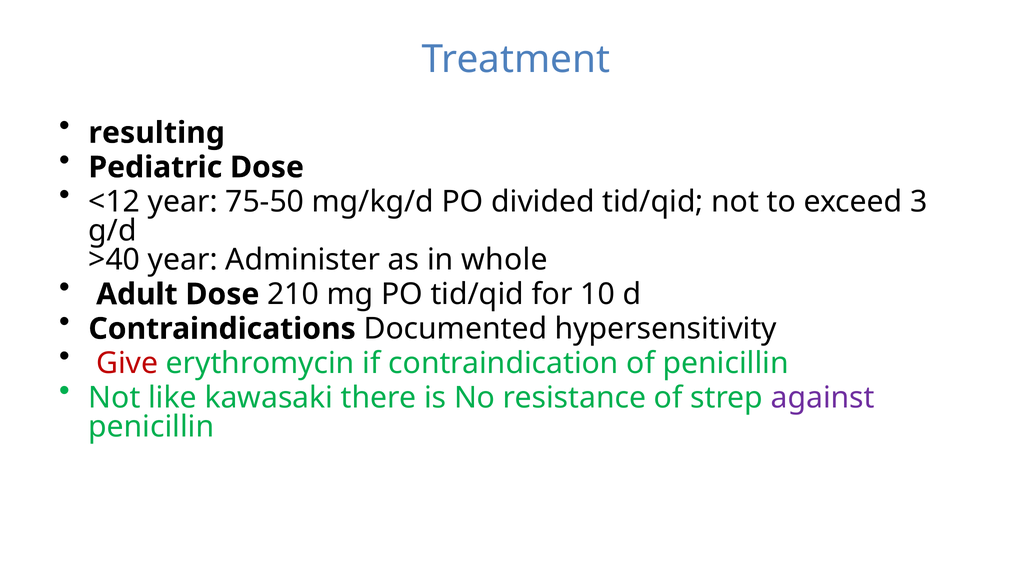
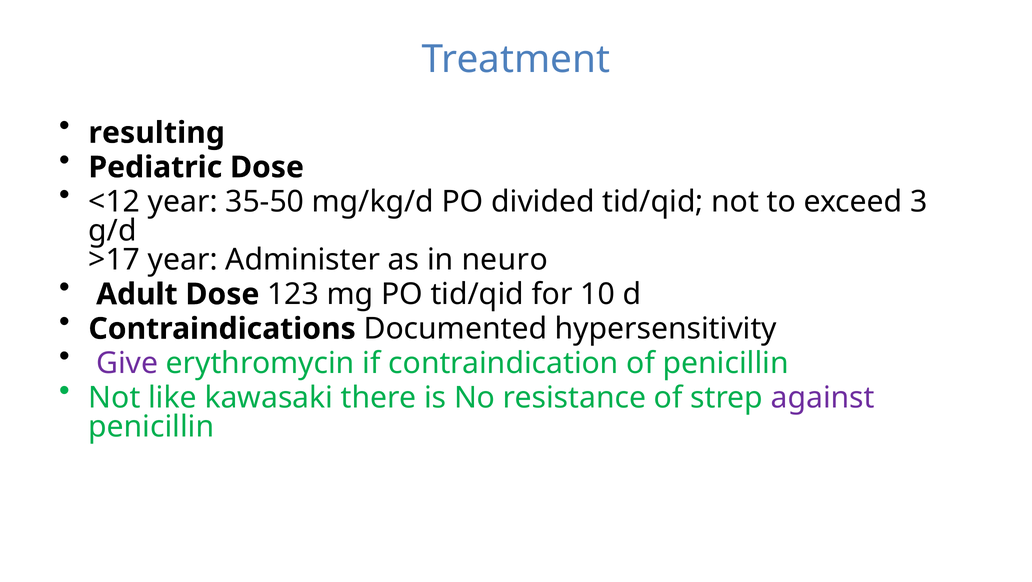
75-50: 75-50 -> 35-50 (265, 202)
>40: >40 -> >17 (114, 260)
whole: whole -> neuro (505, 260)
210: 210 -> 123 (293, 294)
Give colour: red -> purple (127, 363)
